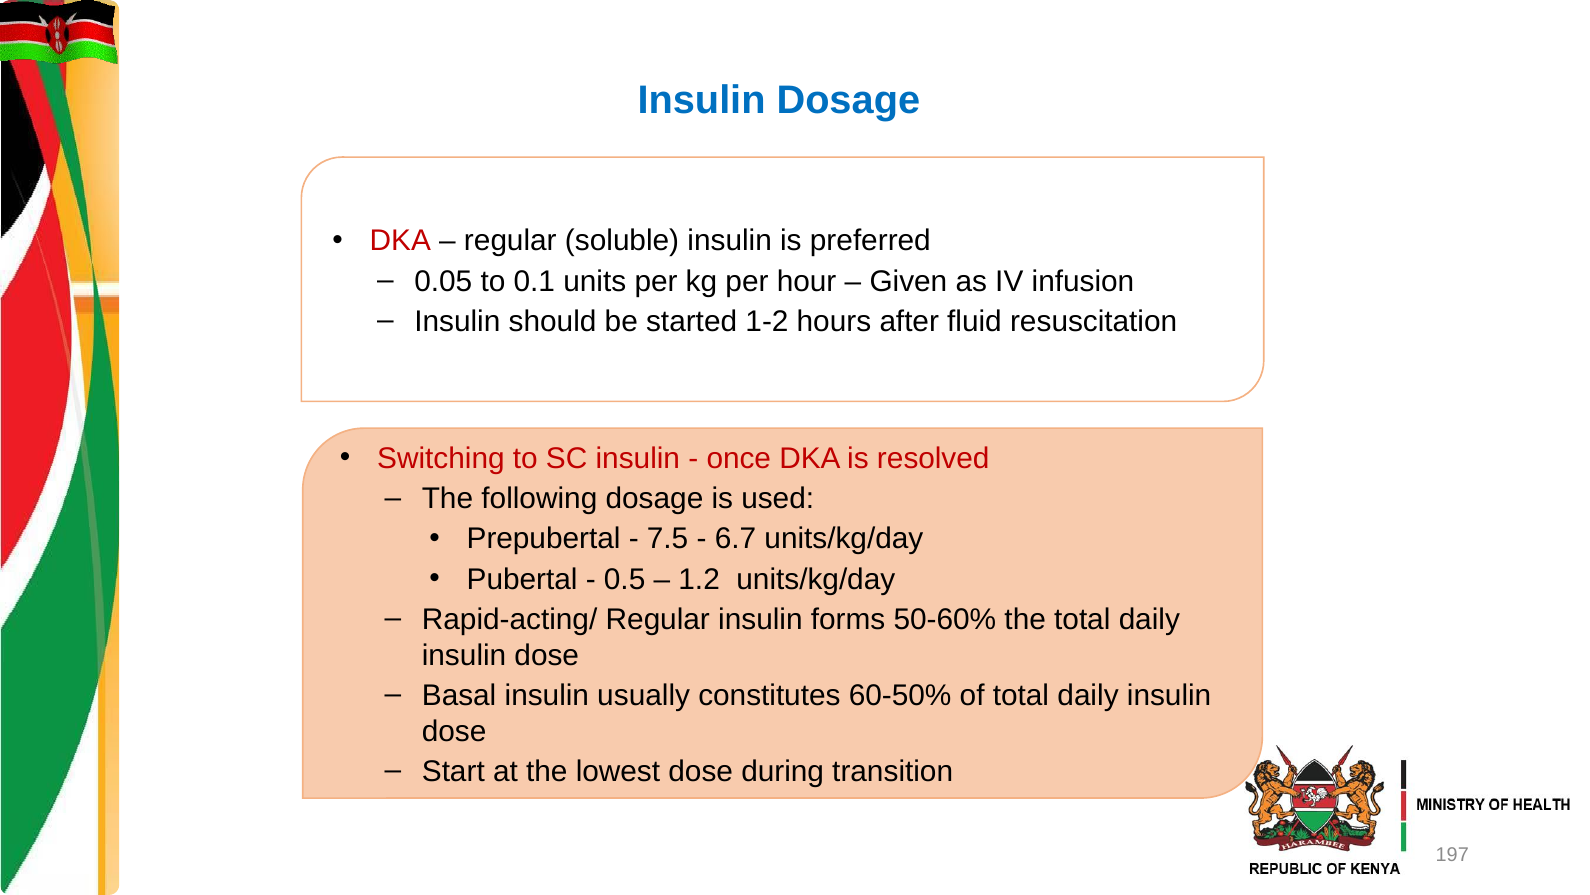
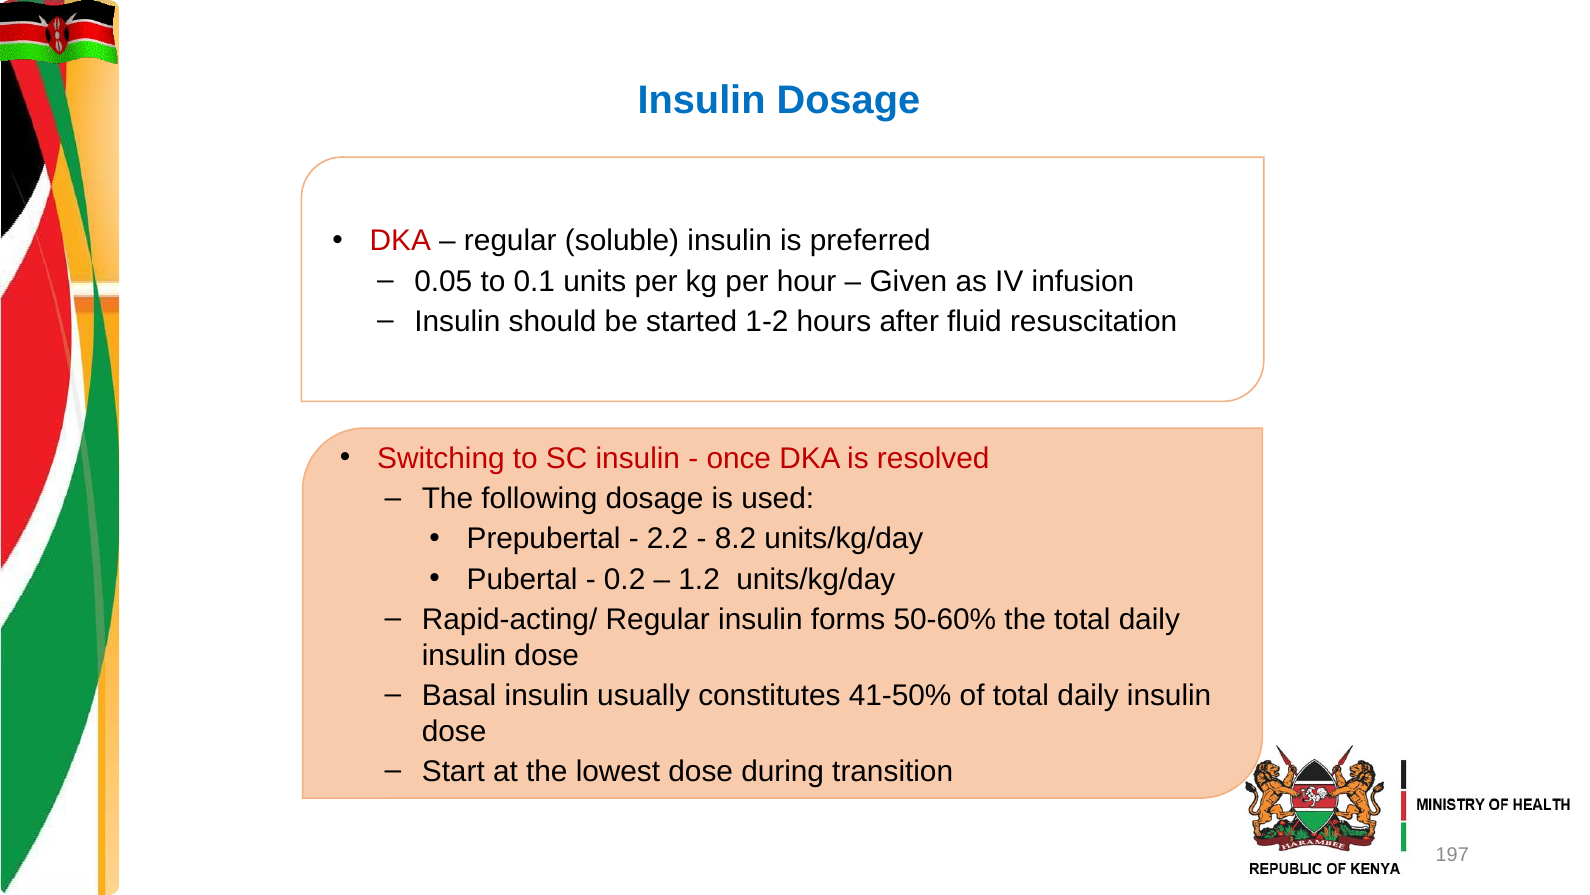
7.5: 7.5 -> 2.2 (668, 539)
6.7: 6.7 -> 8.2 (735, 539)
0.5: 0.5 -> 0.2 (625, 579)
60-50%: 60-50% -> 41-50% (900, 695)
